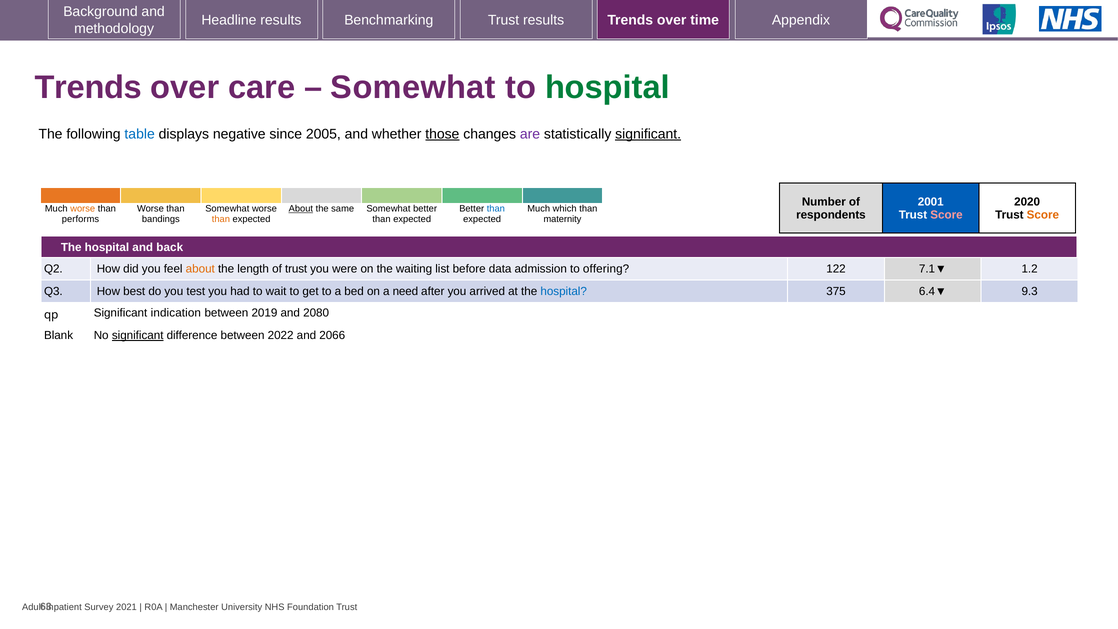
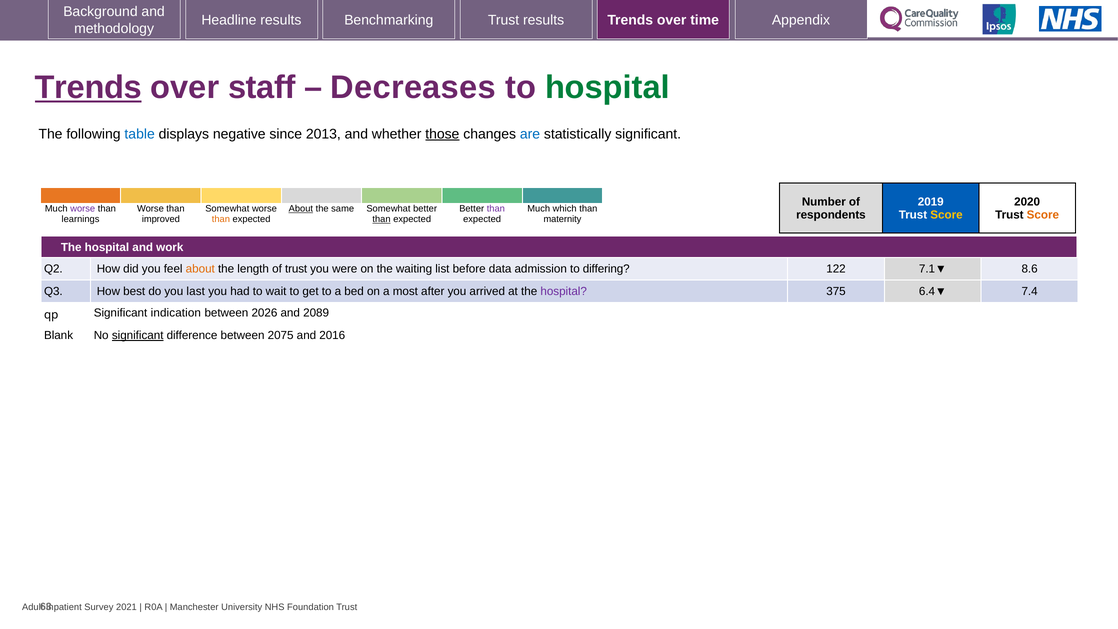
Trends underline: none -> present (88, 88)
care: care -> staff (262, 88)
Somewhat: Somewhat -> Decreases (413, 88)
2005: 2005 -> 2013 (323, 134)
are colour: purple -> blue (530, 134)
significant underline: present -> none (648, 134)
2001: 2001 -> 2019 (931, 202)
worse colour: orange -> purple (83, 209)
than colour: blue -> purple (496, 209)
Score colour: pink -> yellow (946, 215)
performs: performs -> learnings (81, 219)
bandings: bandings -> improved (161, 219)
than underline: none -> present (382, 219)
back: back -> work (170, 247)
offering: offering -> differing (606, 269)
1.2: 1.2 -> 8.6 (1030, 269)
test: test -> last (196, 291)
need: need -> most (405, 291)
hospital colour: blue -> purple (564, 291)
9.3: 9.3 -> 7.4 (1030, 291)
2019: 2019 -> 2026 (264, 313)
2080: 2080 -> 2089 (316, 313)
2022: 2022 -> 2075 (281, 335)
2066: 2066 -> 2016 (332, 335)
